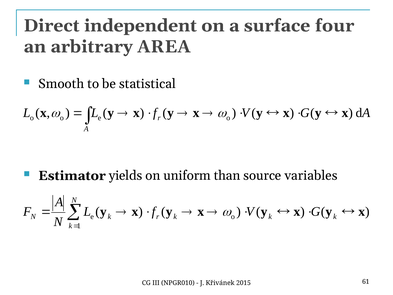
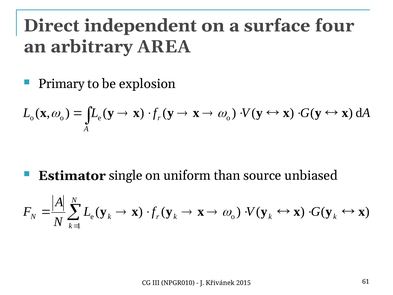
Smooth: Smooth -> Primary (61, 84)
statistical: statistical -> explosion (147, 84)
yields: yields -> single (126, 176)
variables: variables -> unbiased (311, 176)
